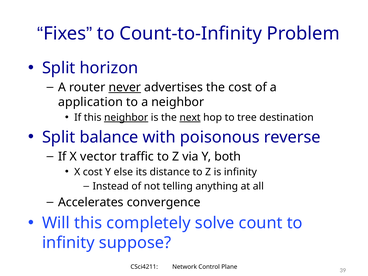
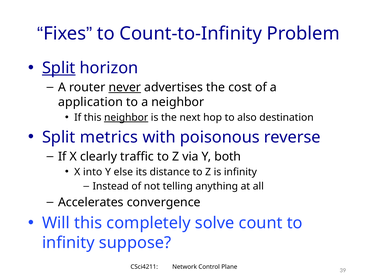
Split underline: none -> present (59, 68)
next underline: present -> none (190, 117)
tree: tree -> also (247, 117)
balance: balance -> metrics (109, 137)
vector: vector -> clearly (99, 156)
X cost: cost -> into (93, 172)
